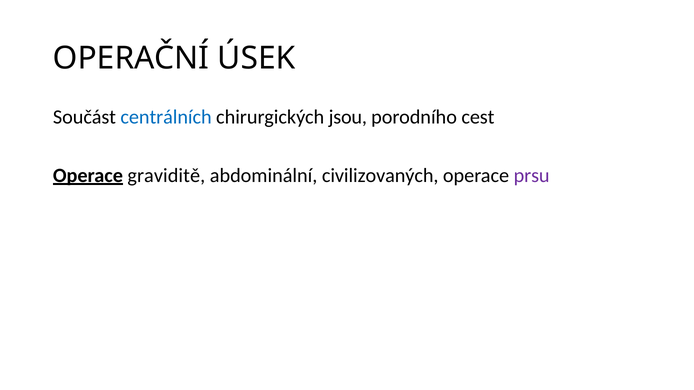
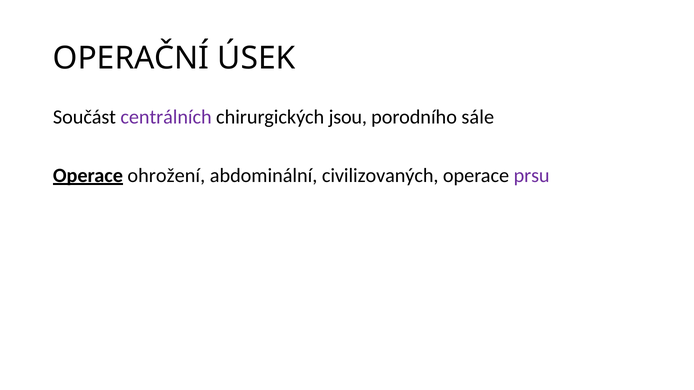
centrálních colour: blue -> purple (166, 117)
cest: cest -> sále (478, 117)
graviditě: graviditě -> ohrožení (166, 176)
